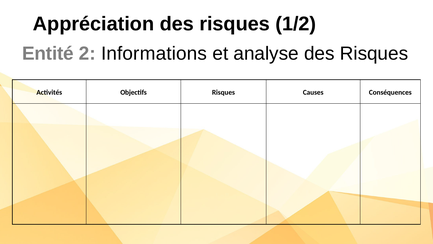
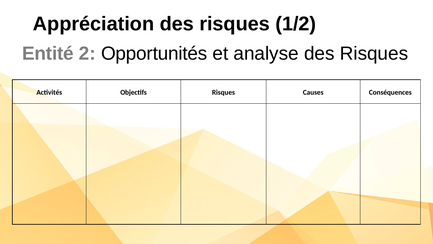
Informations: Informations -> Opportunités (154, 53)
